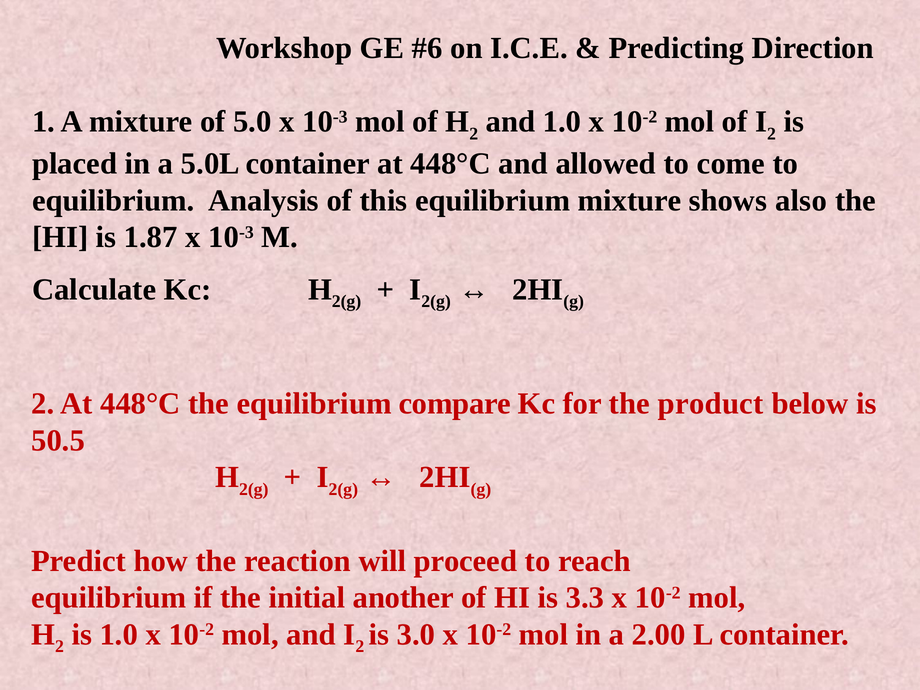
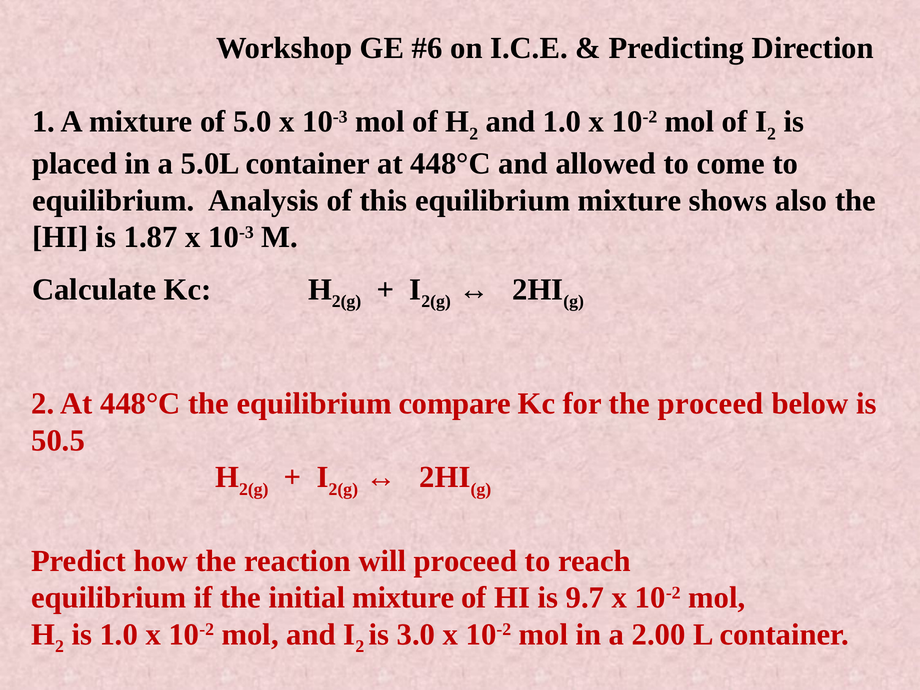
the product: product -> proceed (711, 404)
initial another: another -> mixture (403, 598)
3.3: 3.3 -> 9.7 (585, 598)
